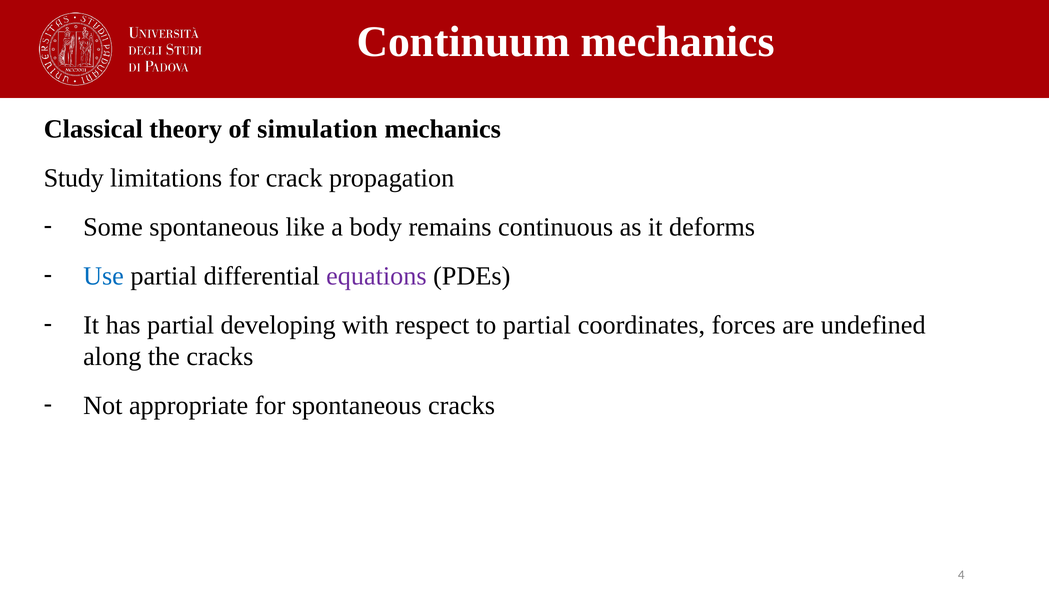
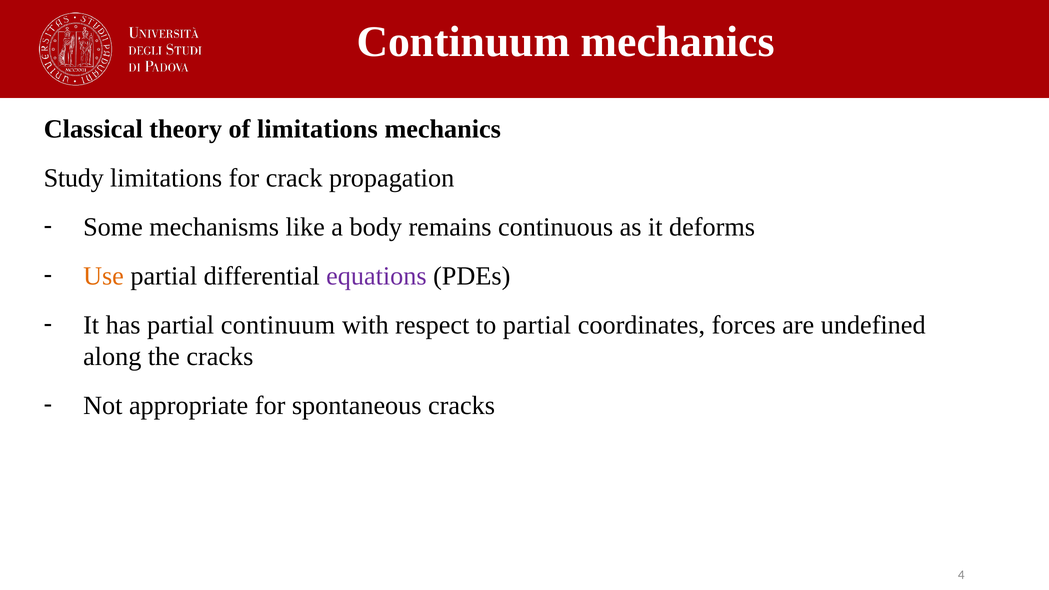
of simulation: simulation -> limitations (317, 129)
Some spontaneous: spontaneous -> mechanisms (214, 227)
Use colour: blue -> orange (104, 276)
partial developing: developing -> continuum (278, 325)
